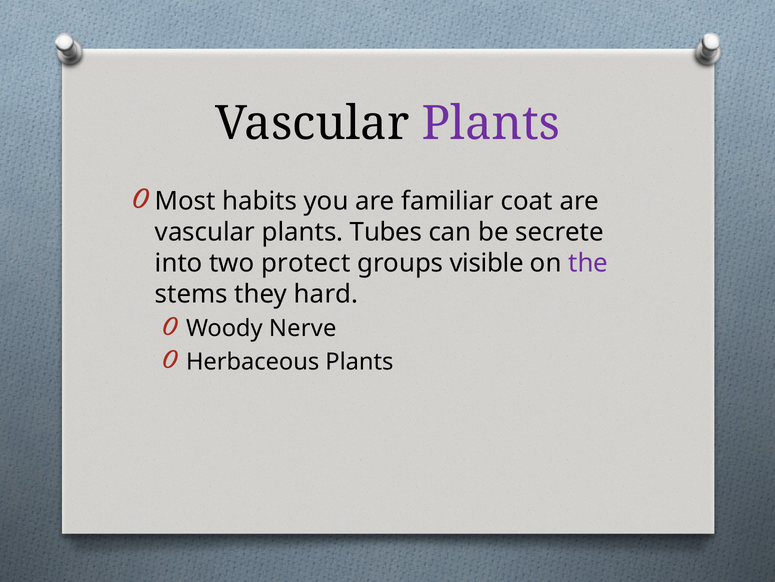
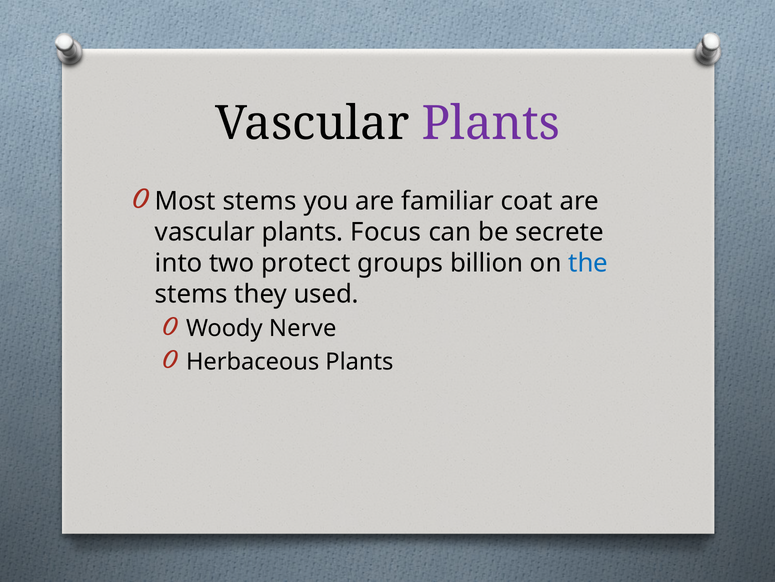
Most habits: habits -> stems (260, 201)
Tubes: Tubes -> Focus (386, 232)
visible: visible -> billion (487, 263)
the colour: purple -> blue (588, 263)
hard: hard -> used (326, 294)
